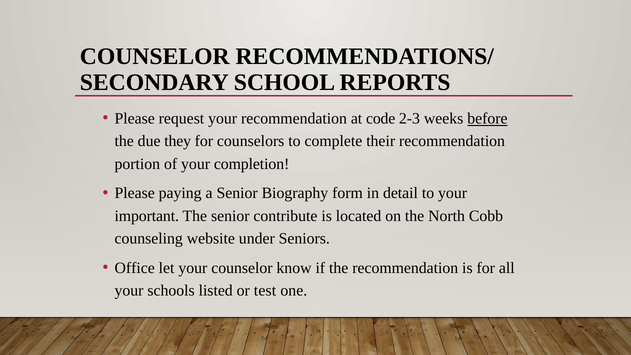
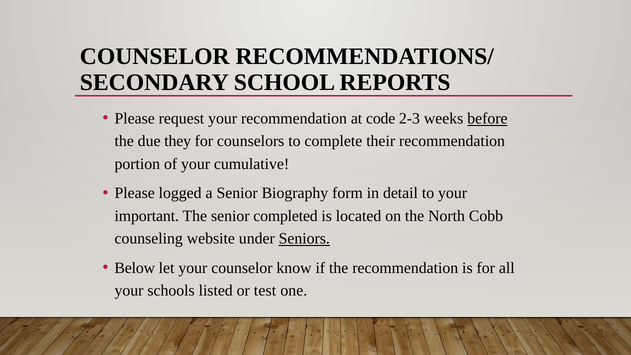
completion: completion -> cumulative (252, 164)
paying: paying -> logged (180, 193)
contribute: contribute -> completed (286, 216)
Seniors underline: none -> present (304, 239)
Office: Office -> Below (135, 268)
